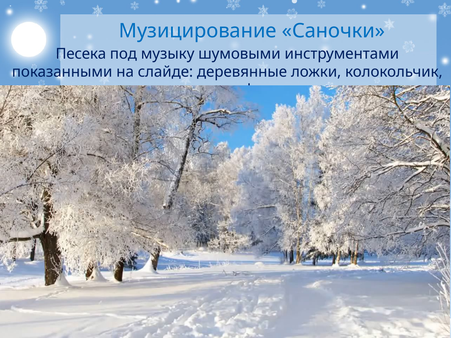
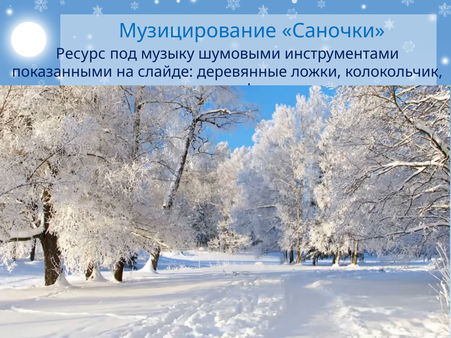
Песека: Песека -> Ресурс (81, 54)
